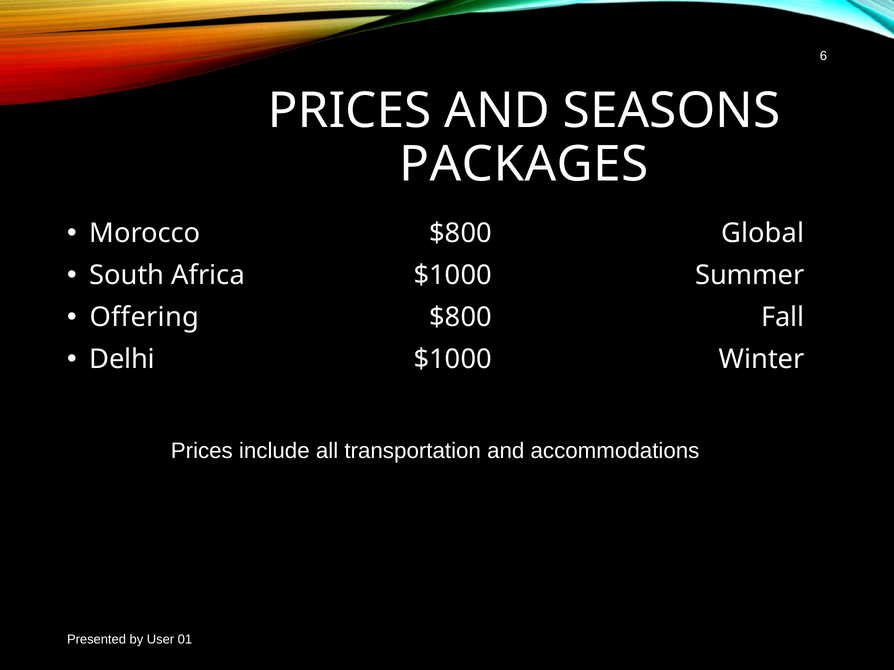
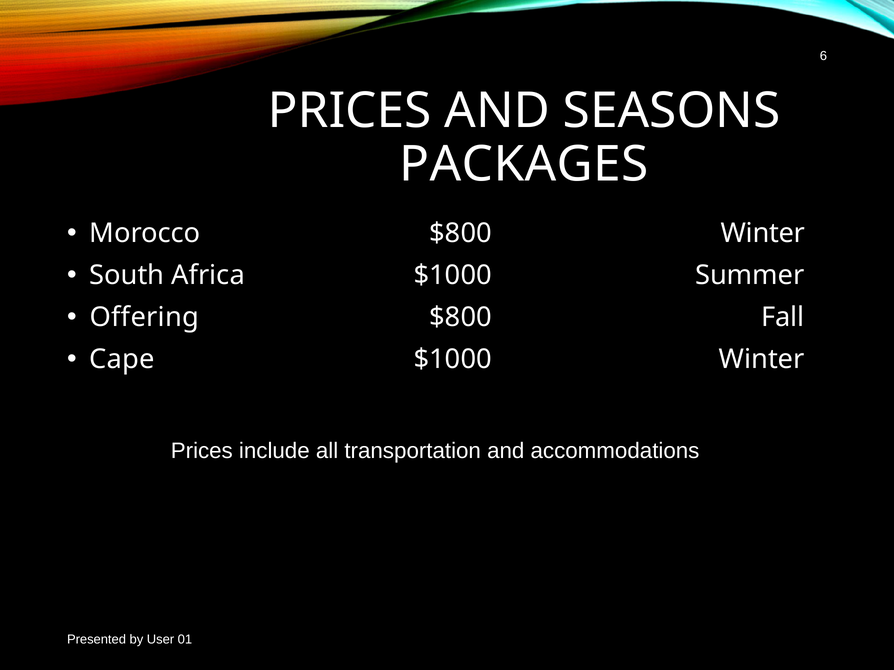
$800 Global: Global -> Winter (763, 234)
Delhi: Delhi -> Cape (122, 359)
